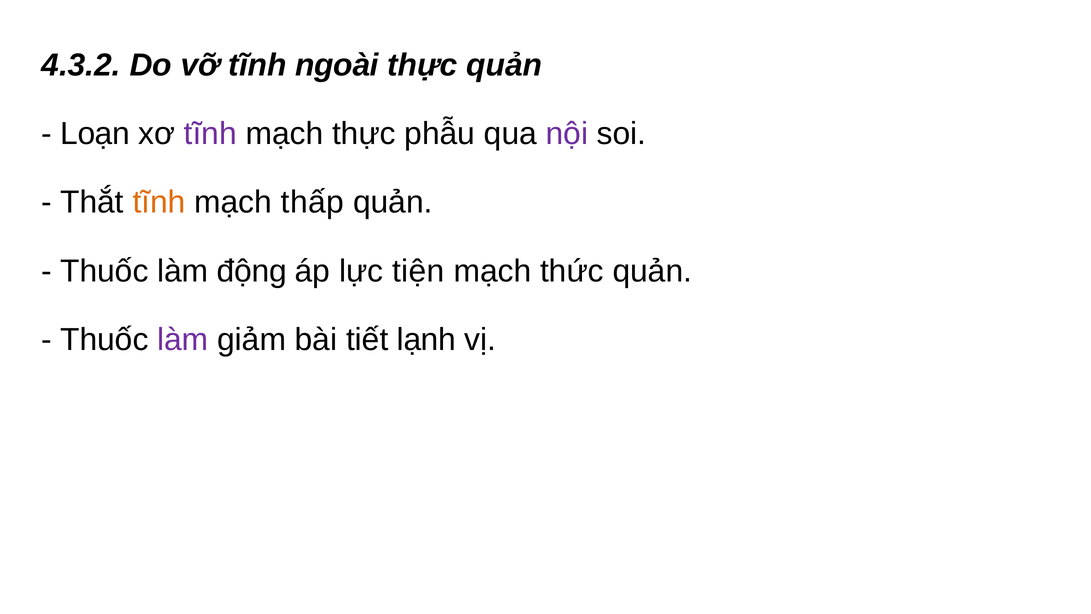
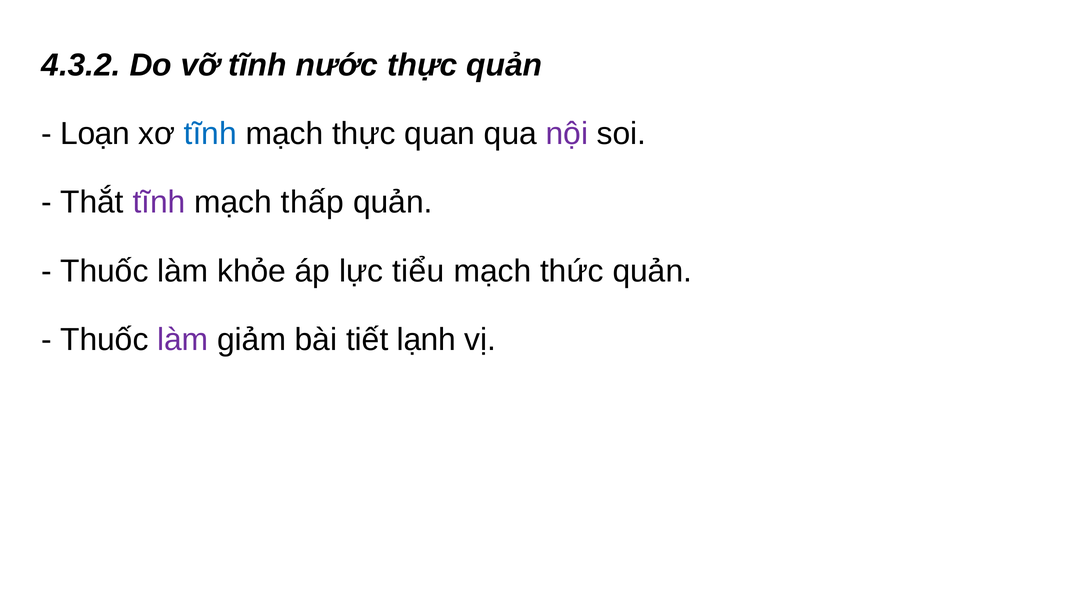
ngoài: ngoài -> nước (337, 65)
tĩnh colour: purple -> blue (210, 134)
phẫu: phẫu -> quan (440, 134)
tĩnh colour: orange -> purple (159, 202)
động: động -> khỏe (252, 271)
tiện: tiện -> tiểu (418, 271)
